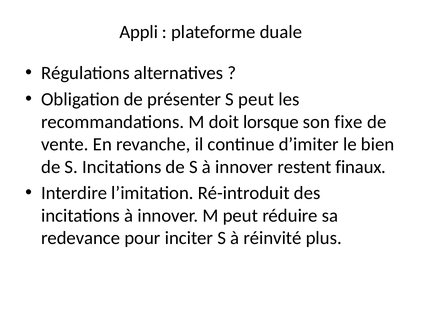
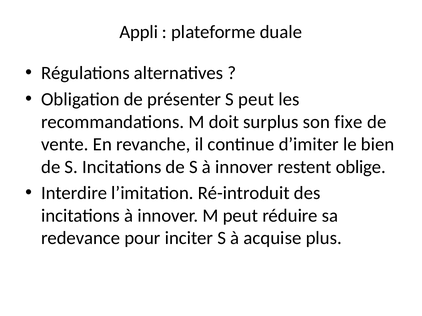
lorsque: lorsque -> surplus (271, 122)
finaux: finaux -> oblige (361, 167)
réinvité: réinvité -> acquise (272, 238)
